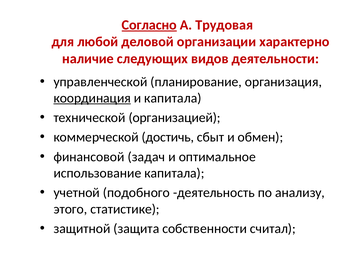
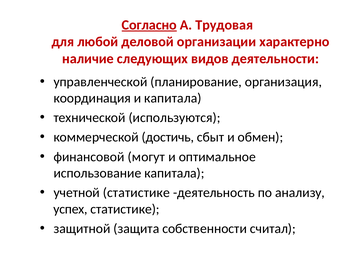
координация underline: present -> none (92, 98)
организацией: организацией -> используются (174, 118)
задач: задач -> могут (146, 157)
учетной подобного: подобного -> статистике (136, 193)
этого: этого -> успех (70, 209)
